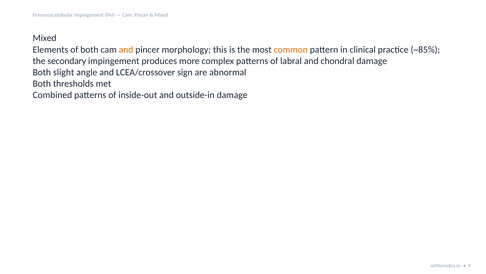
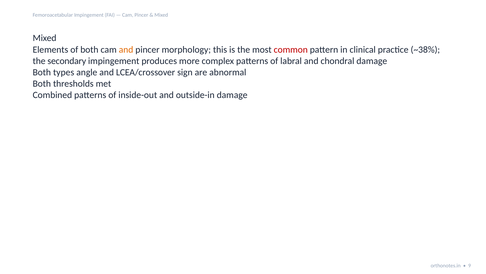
common colour: orange -> red (291, 49)
~85%: ~85% -> ~38% (425, 49)
slight: slight -> types (64, 72)
